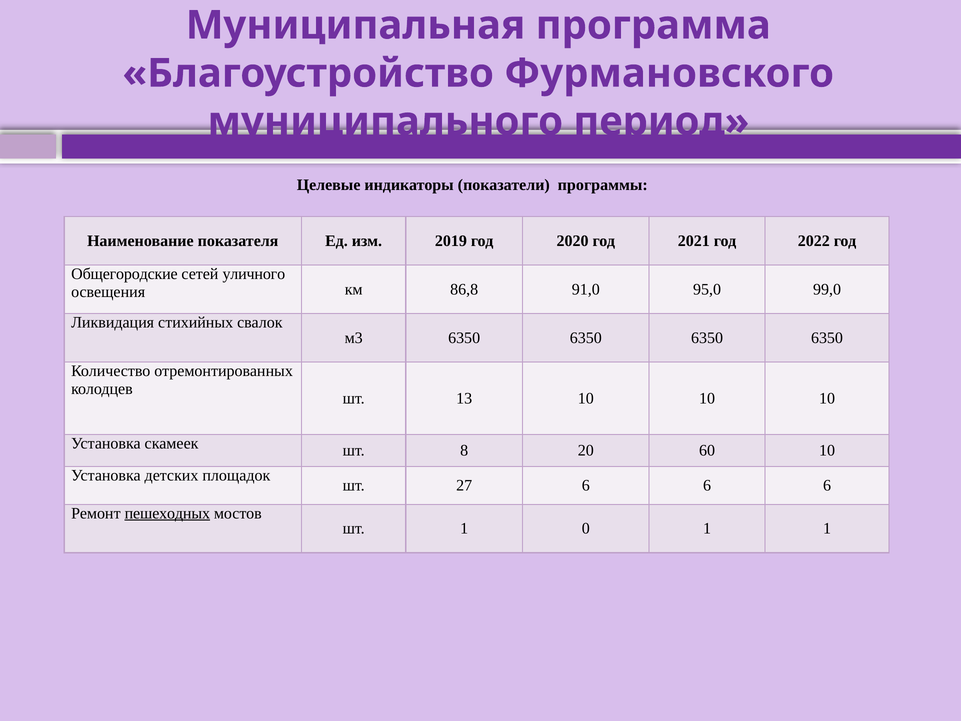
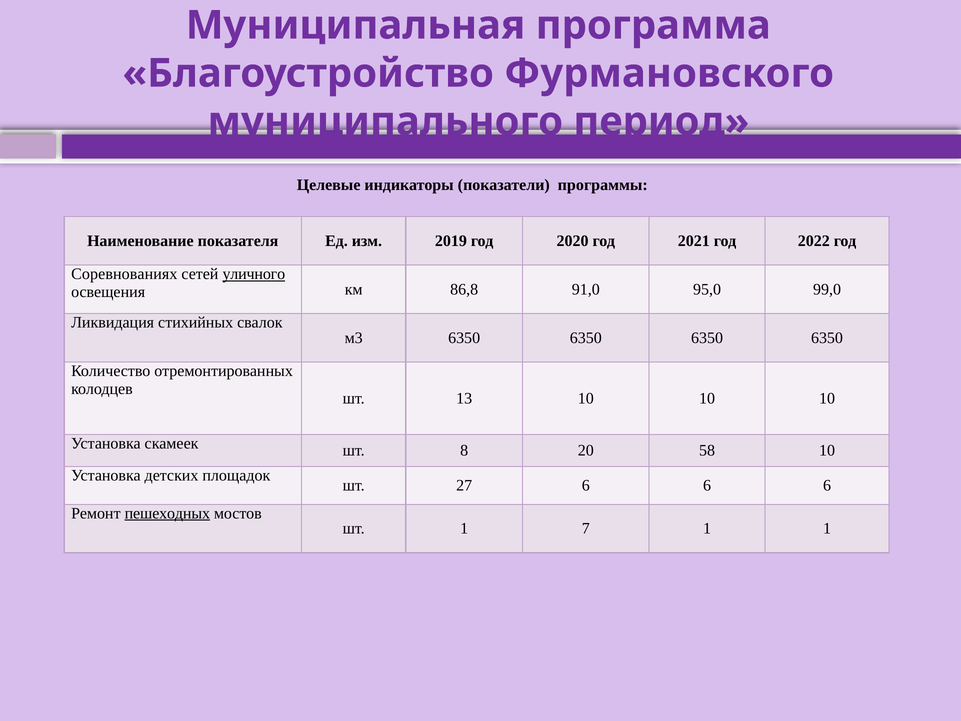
Общегородские: Общегородские -> Соревнованиях (124, 274)
уличного underline: none -> present (254, 274)
60: 60 -> 58 (707, 451)
0: 0 -> 7 (586, 528)
